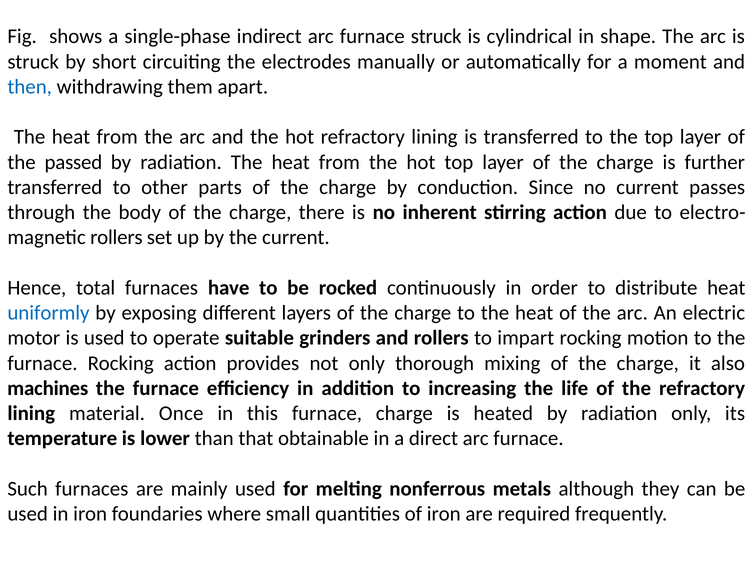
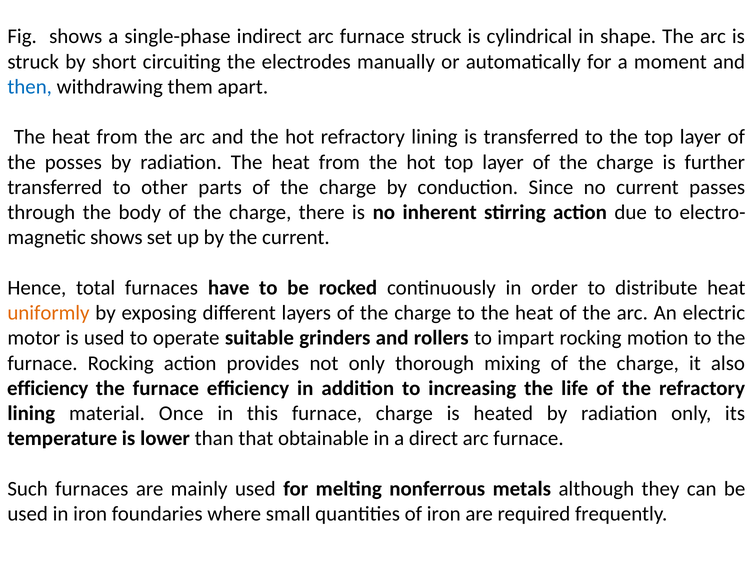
passed: passed -> posses (73, 162)
rollers: rollers -> shows (116, 237)
uniformly colour: blue -> orange (48, 313)
machines: machines -> efficiency (48, 388)
